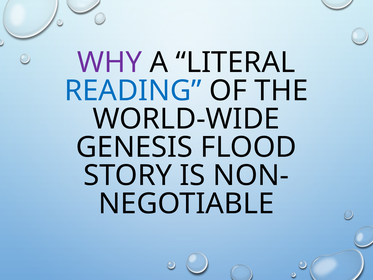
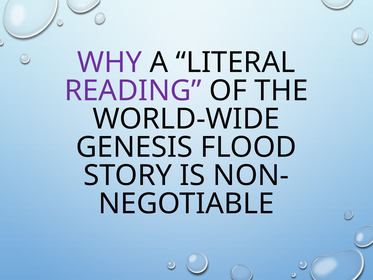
READING colour: blue -> purple (133, 91)
